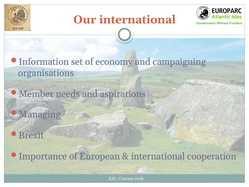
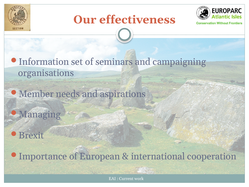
Our international: international -> effectiveness (137, 20)
economy: economy -> seminars (114, 62)
